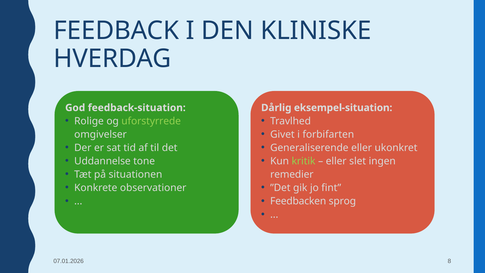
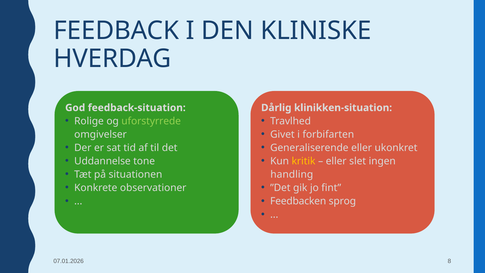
eksempel-situation: eksempel-situation -> klinikken-situation (343, 108)
kritik colour: light green -> yellow (304, 161)
remedier: remedier -> handling (292, 174)
